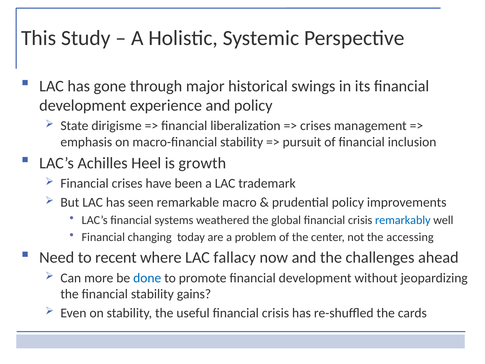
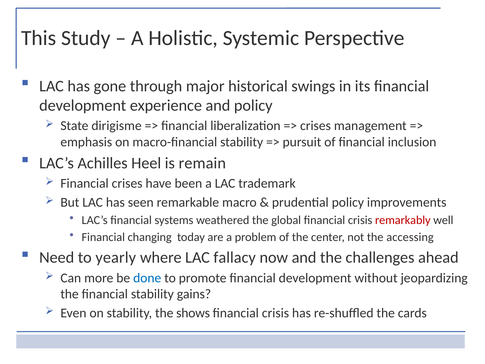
growth: growth -> remain (202, 163)
remarkably colour: blue -> red (403, 220)
recent: recent -> yearly (116, 257)
useful: useful -> shows (193, 313)
